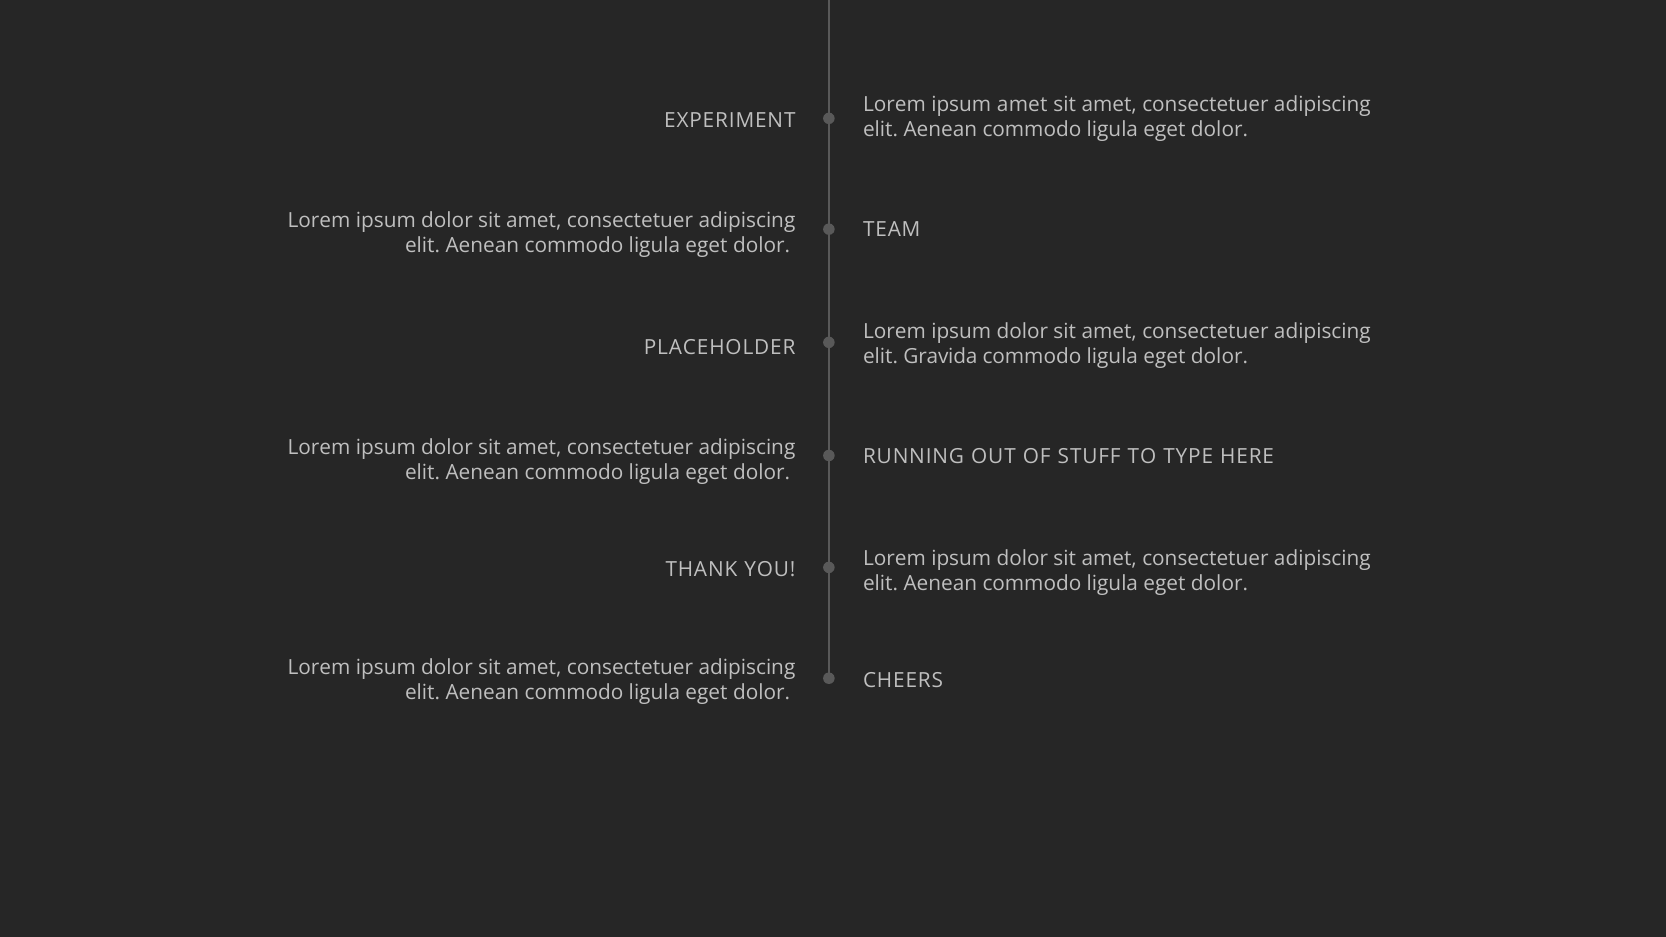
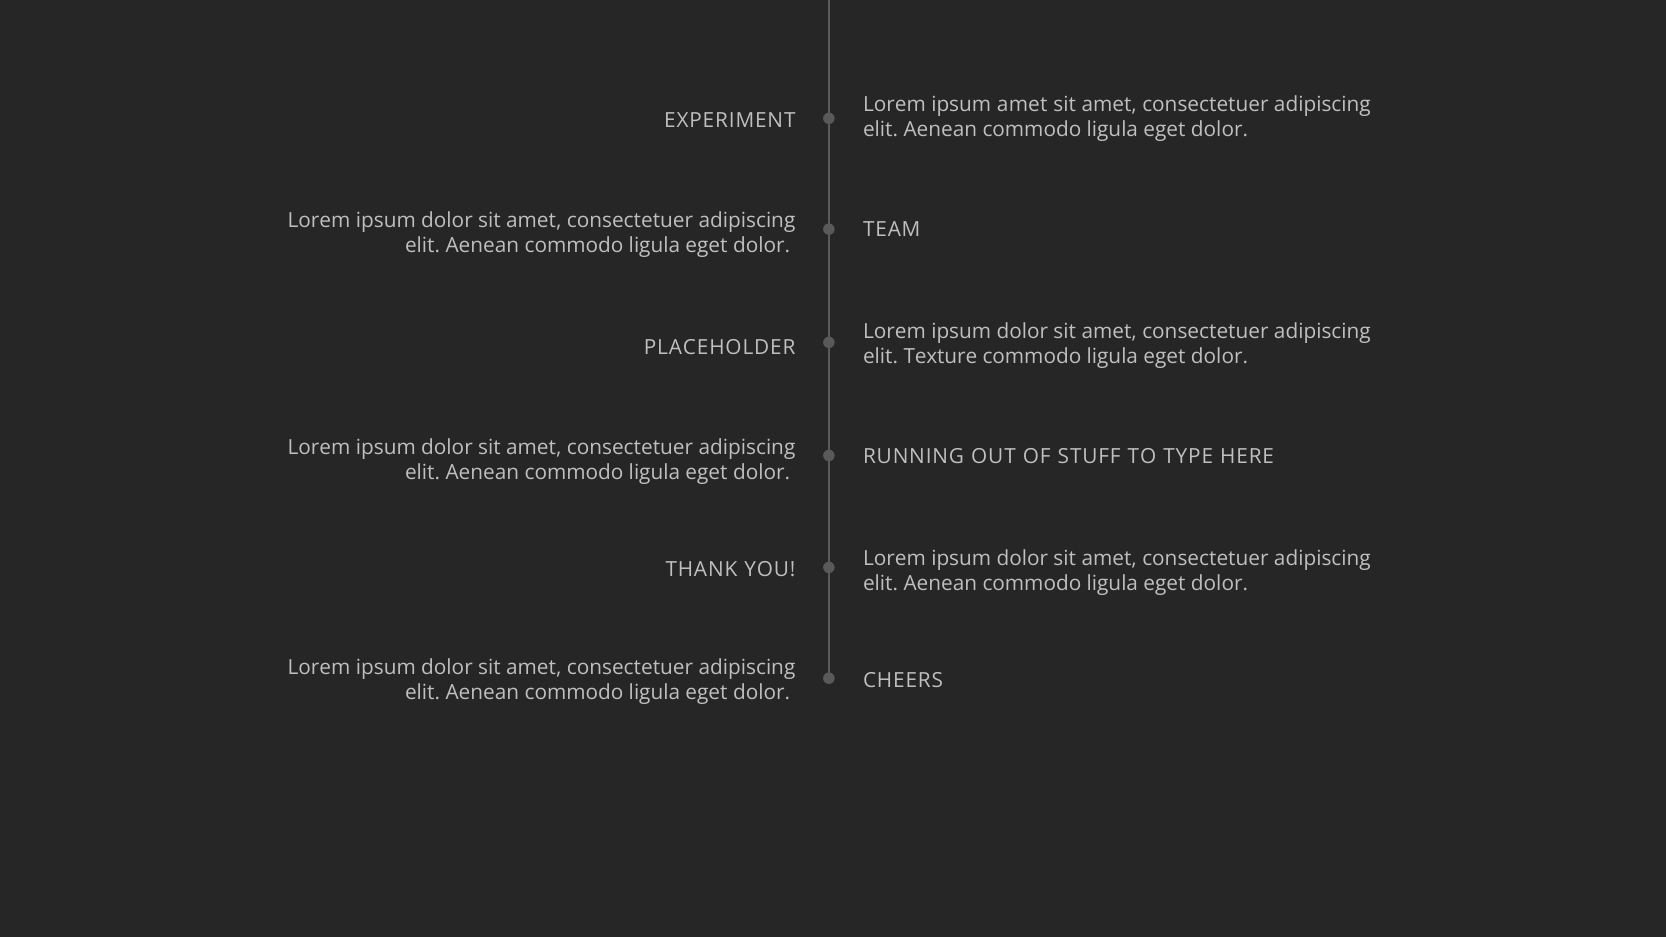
Gravida: Gravida -> Texture (940, 356)
